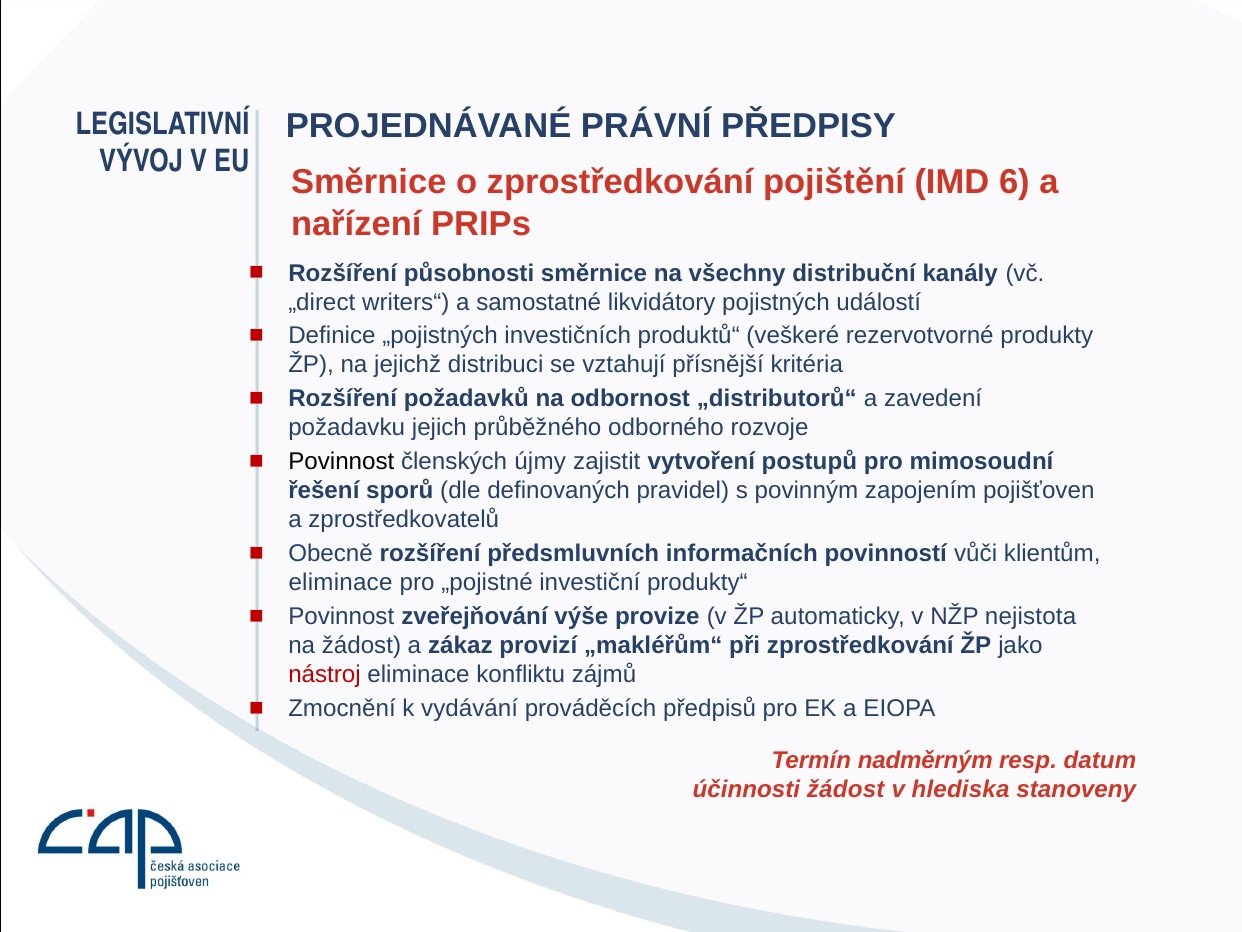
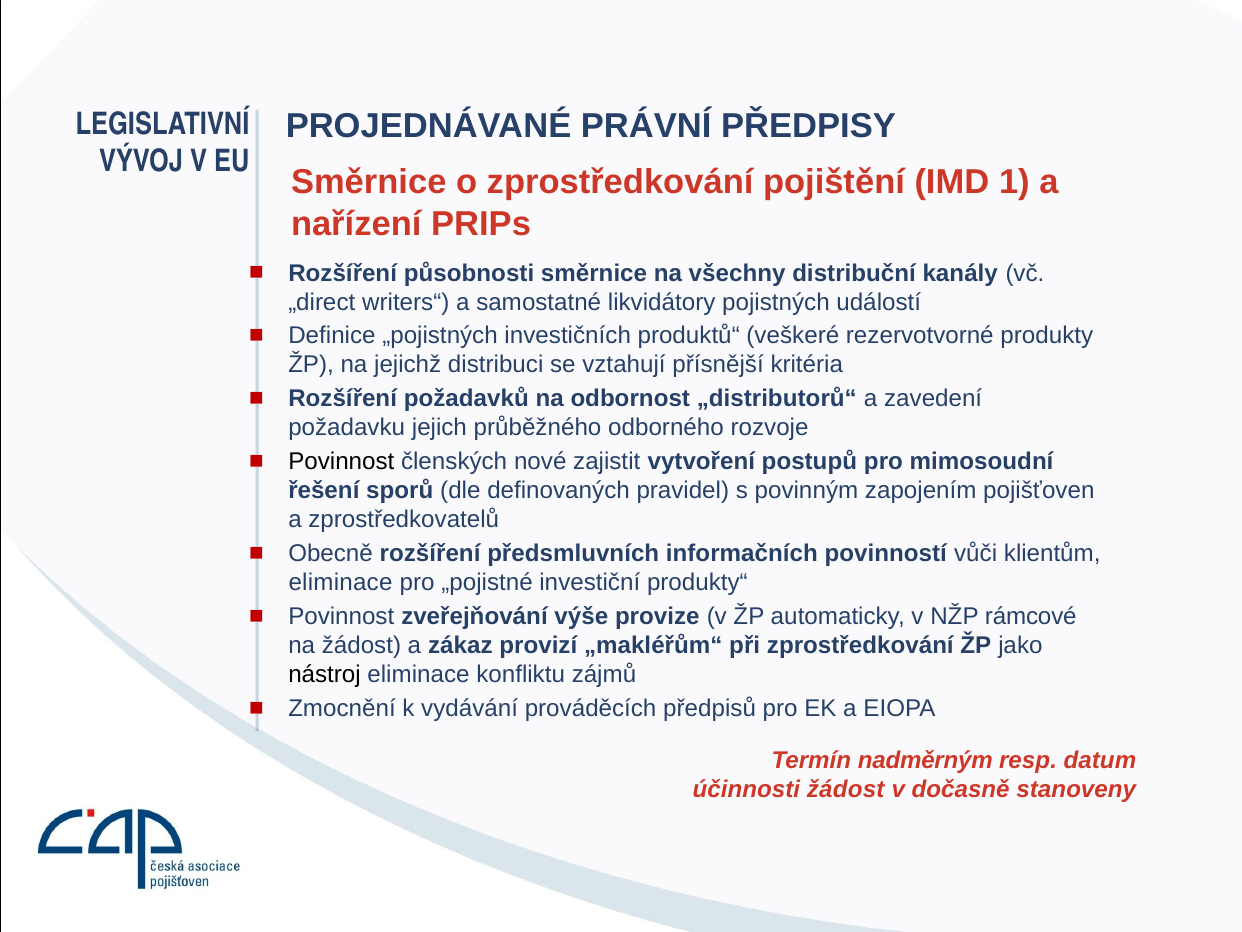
6: 6 -> 1 (1014, 182)
újmy: újmy -> nové (540, 461)
nejistota: nejistota -> rámcové (1031, 616)
nástroj colour: red -> black (325, 674)
hlediska: hlediska -> dočasně (961, 789)
